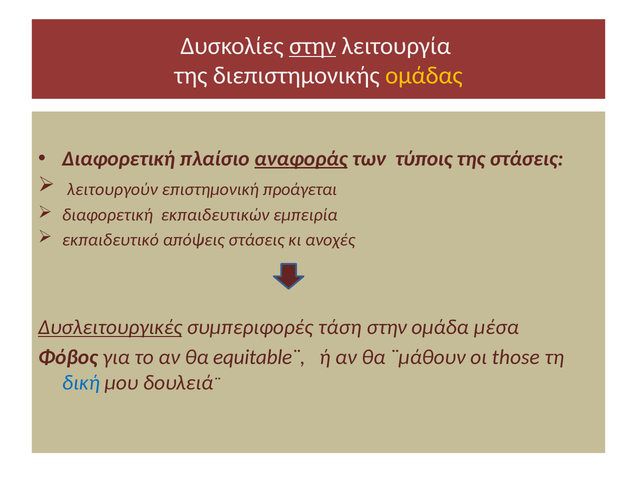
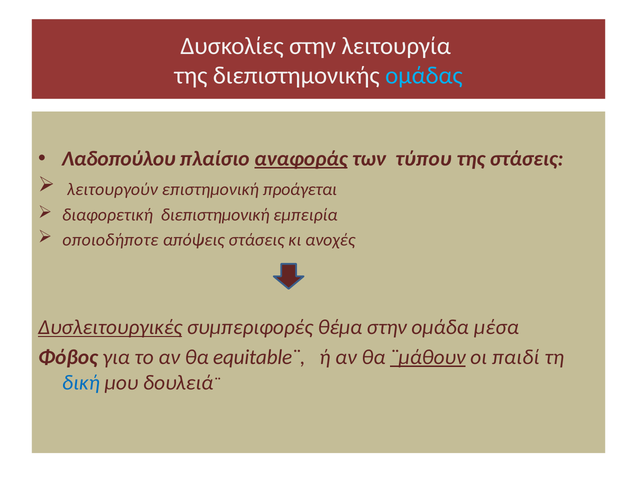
στην underline: present -> none (313, 46)
ομάδας colour: yellow -> light blue (424, 75)
Διαφορετική: Διαφορετική -> Λαδοπούλου (119, 159)
τύποις: τύποις -> τύπου (424, 159)
εκπαιδευτικών: εκπαιδευτικών -> διεπιστημονική (215, 215)
εκπαιδευτικό: εκπαιδευτικό -> οποιοδήποτε (110, 240)
τάση: τάση -> θέμα (340, 327)
¨μάθουν underline: none -> present (428, 357)
those: those -> παιδί (516, 357)
